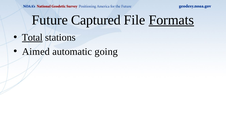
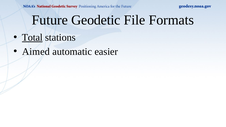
Captured: Captured -> Geodetic (96, 20)
Formats underline: present -> none (171, 20)
going: going -> easier (106, 52)
